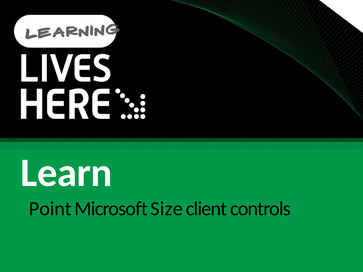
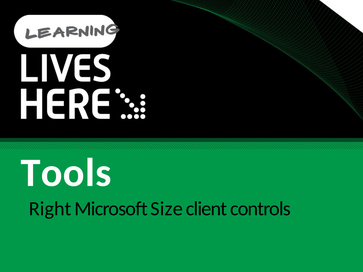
Learn: Learn -> Tools (66, 173)
Point: Point -> Right (50, 209)
